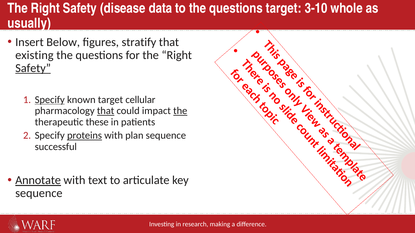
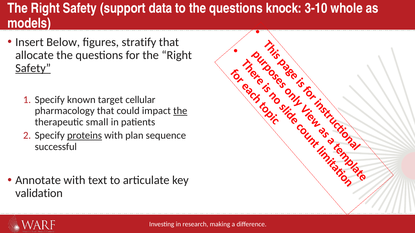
disease: disease -> support (123, 8)
questions target: target -> knock (284, 8)
usually: usually -> models (29, 23)
existing: existing -> allocate (35, 55)
Specify underline: present -> none (50, 100)
that underline: present -> none (106, 111)
these: these -> small (97, 122)
Annotate underline: present -> none (38, 181)
sequence: sequence -> validation (39, 194)
